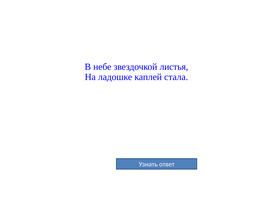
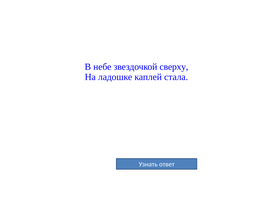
листья: листья -> сверху (174, 67)
